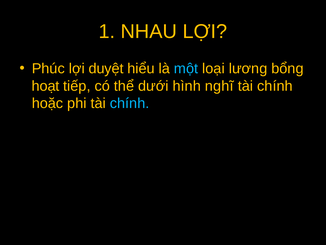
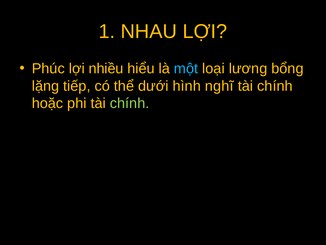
duyệt: duyệt -> nhiều (106, 68)
hoạt: hoạt -> lặng (45, 86)
chính colour: light blue -> light green (130, 103)
